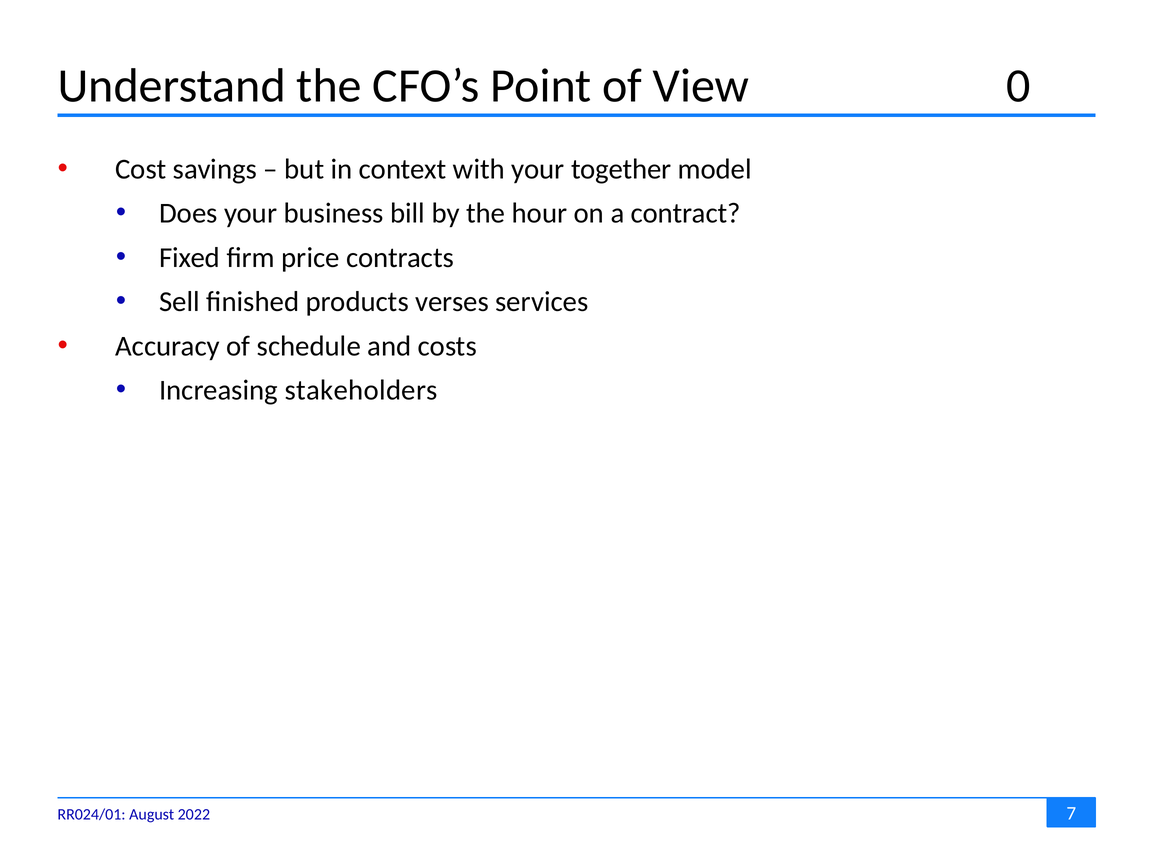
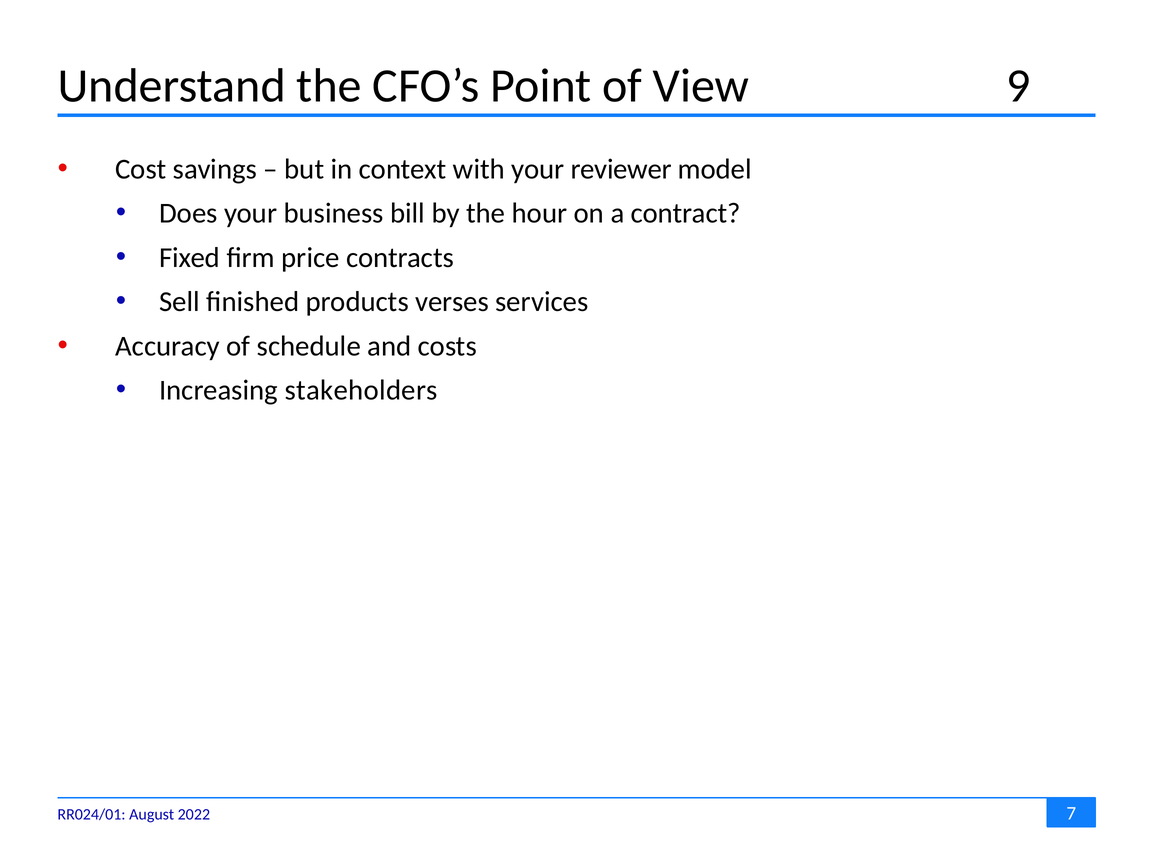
0: 0 -> 9 (1018, 86)
together: together -> reviewer (621, 169)
